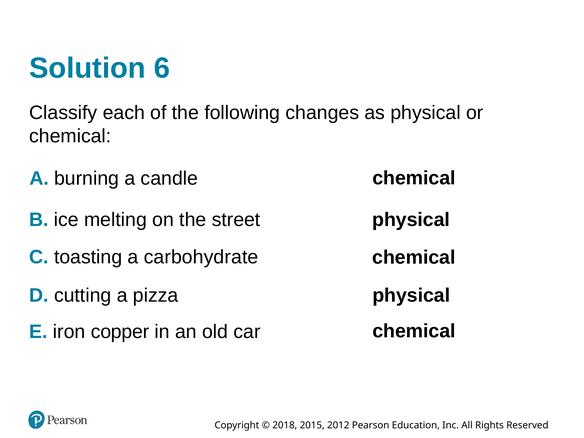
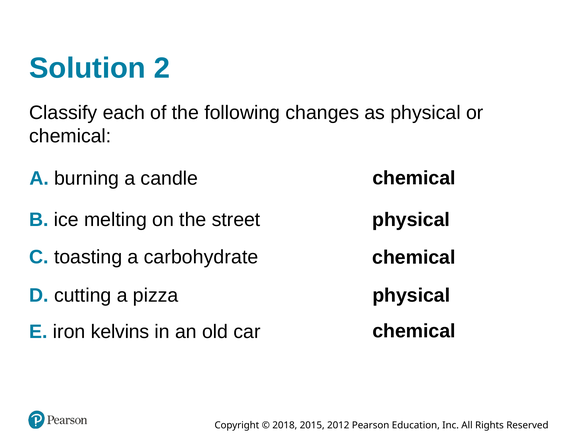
6: 6 -> 2 (162, 68)
copper: copper -> kelvins (120, 332)
